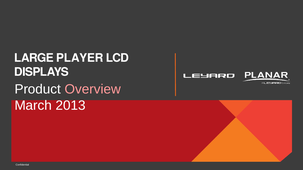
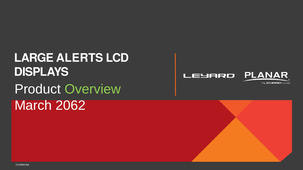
PLAYER: PLAYER -> ALERTS (80, 58)
Overview colour: pink -> light green (93, 89)
2013: 2013 -> 2062 (71, 106)
